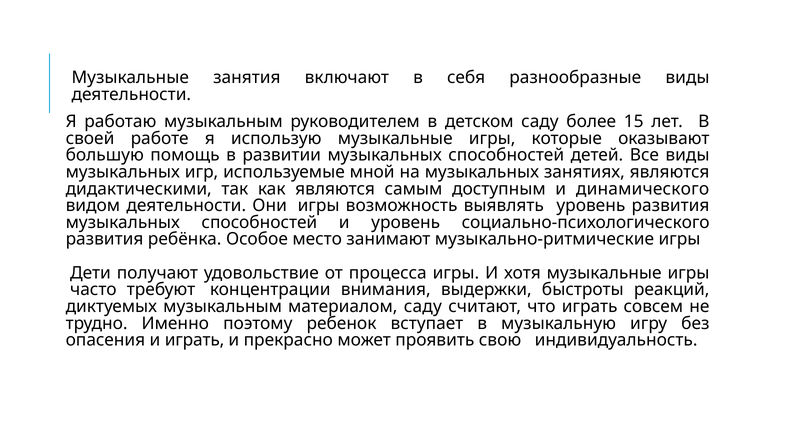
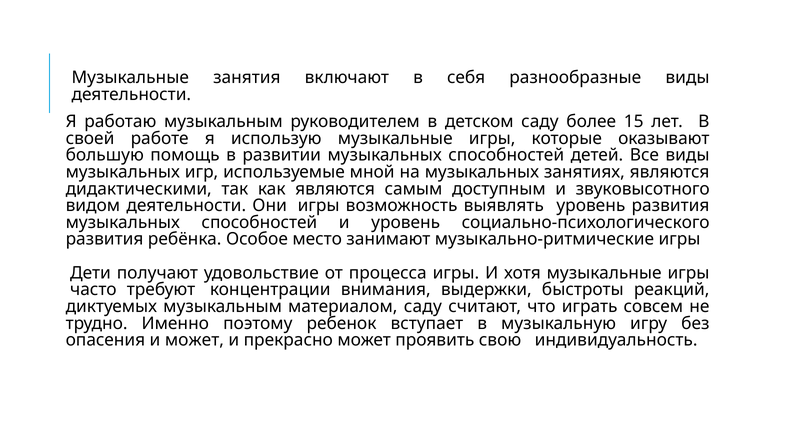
динамического: динамического -> звуковысотного (643, 189)
и играть: играть -> может (194, 340)
